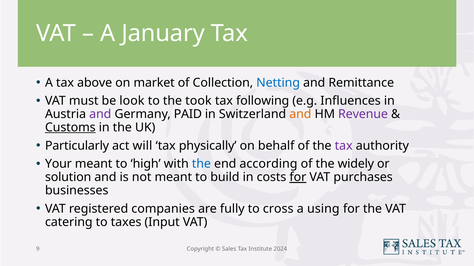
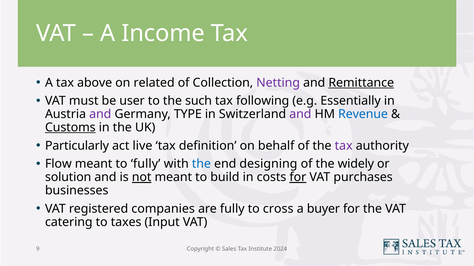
January: January -> Income (163, 33)
market: market -> related (154, 83)
Netting colour: blue -> purple (278, 83)
Remittance underline: none -> present (361, 83)
look: look -> user (132, 101)
took: took -> such (199, 101)
Influences: Influences -> Essentially (351, 101)
PAID: PAID -> TYPE (188, 114)
and colour: orange -> purple (300, 114)
Revenue colour: purple -> blue (363, 114)
will: will -> live (142, 146)
physically: physically -> definition (208, 146)
Your: Your -> Flow (58, 164)
to high: high -> fully (146, 164)
according: according -> designing (268, 164)
not underline: none -> present (142, 178)
using: using -> buyer (323, 209)
